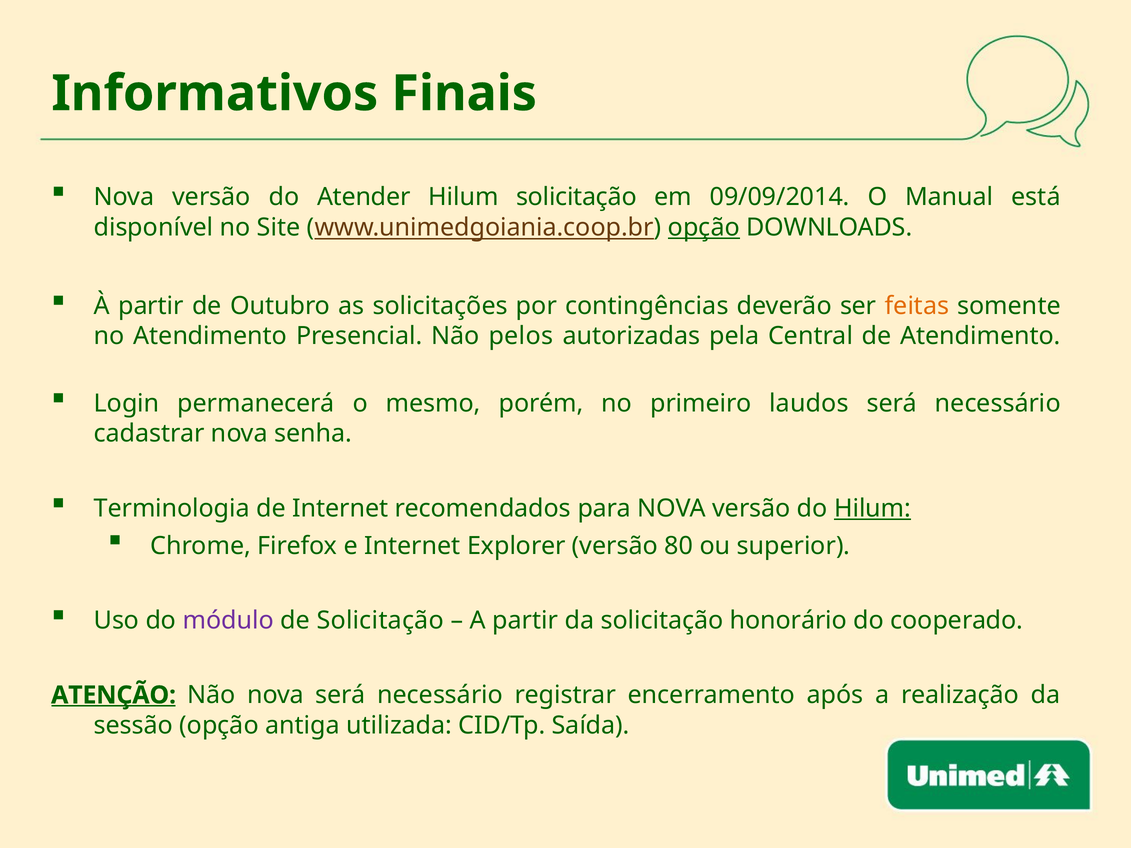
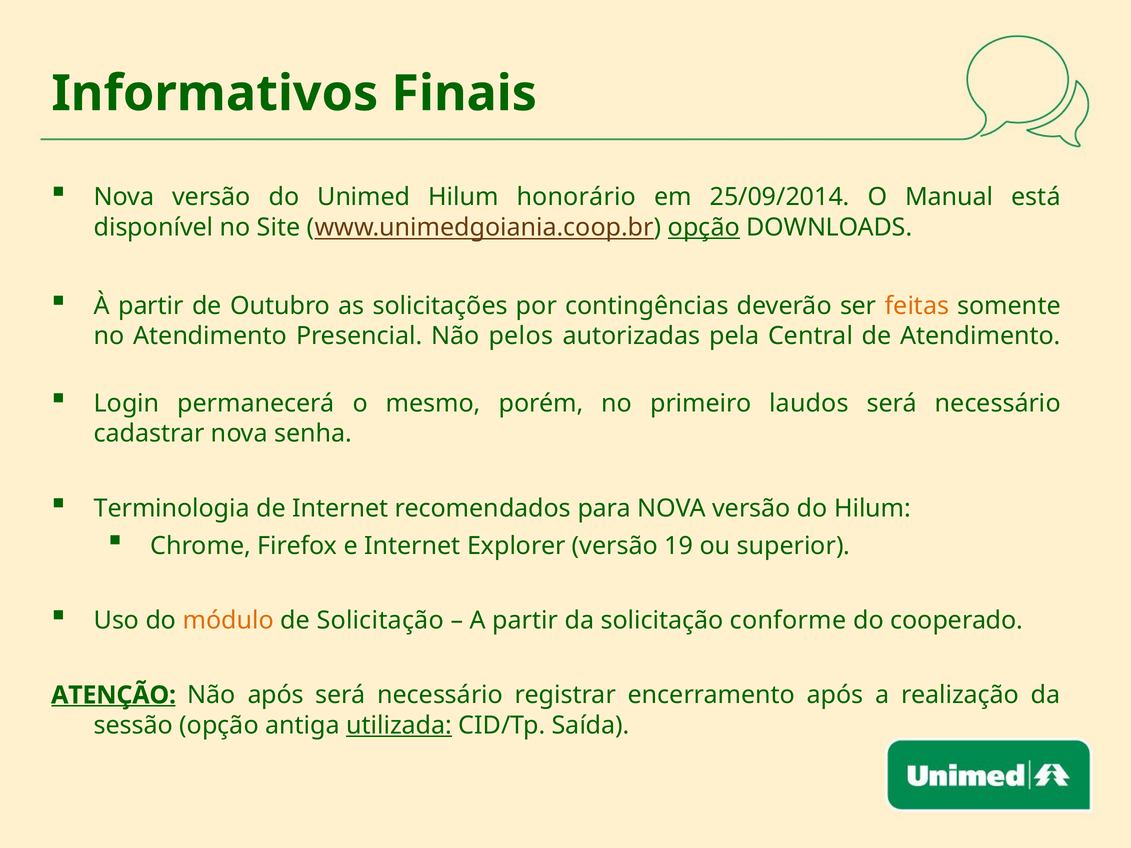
Atender: Atender -> Unimed (364, 197)
Hilum solicitação: solicitação -> honorário (576, 197)
09/09/2014: 09/09/2014 -> 25/09/2014 (780, 197)
Hilum underline: present -> none (873, 509)
80: 80 -> 19 (679, 546)
módulo colour: purple -> orange (228, 621)
honorário: honorário -> conforme (788, 621)
Não nova: nova -> após (276, 695)
utilizada underline: none -> present (399, 725)
